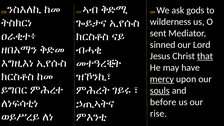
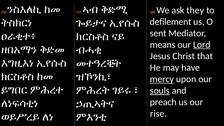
gods: gods -> they (195, 10)
wilderness: wilderness -> defilement (171, 22)
sinned: sinned -> means (163, 45)
Lord underline: none -> present (202, 45)
that underline: present -> none (205, 56)
before: before -> preach (163, 102)
